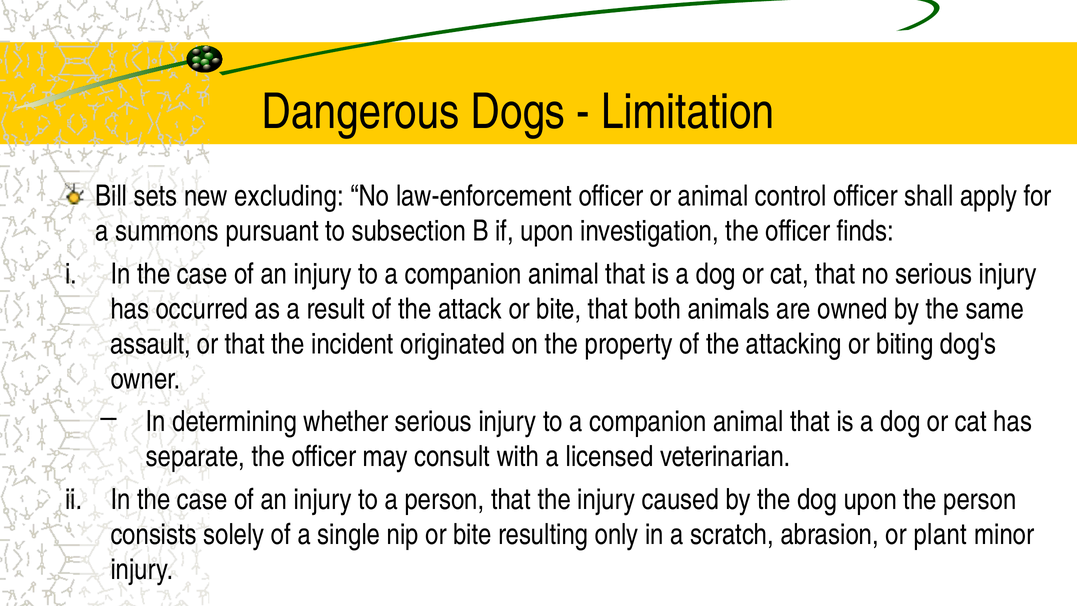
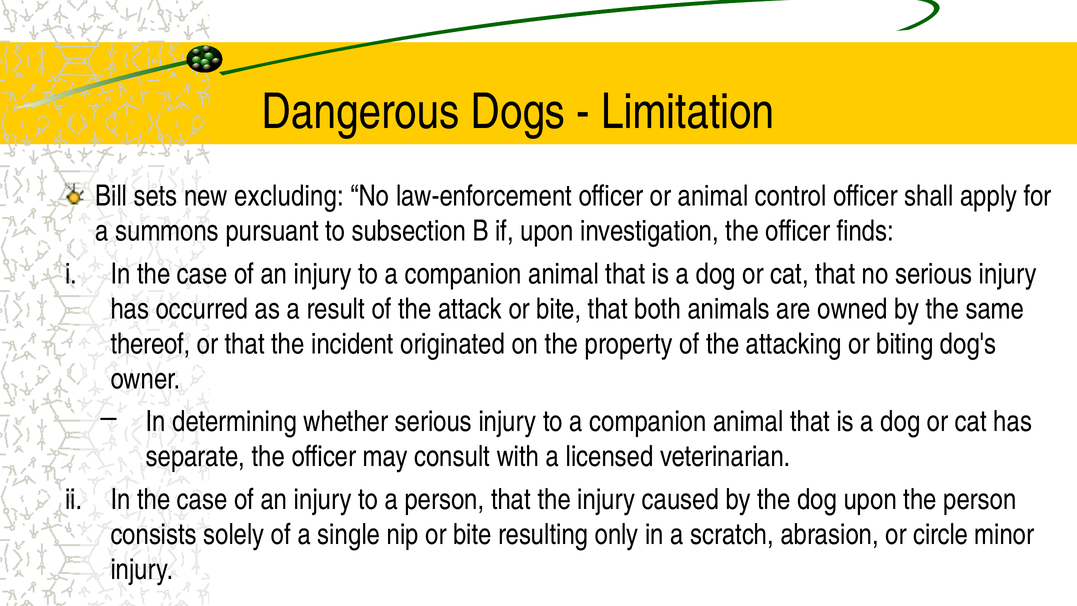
assault: assault -> thereof (150, 344)
plant: plant -> circle (941, 535)
